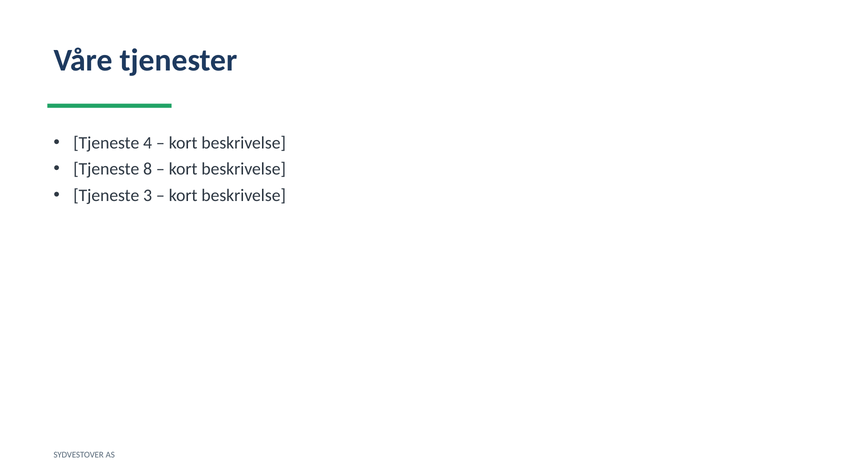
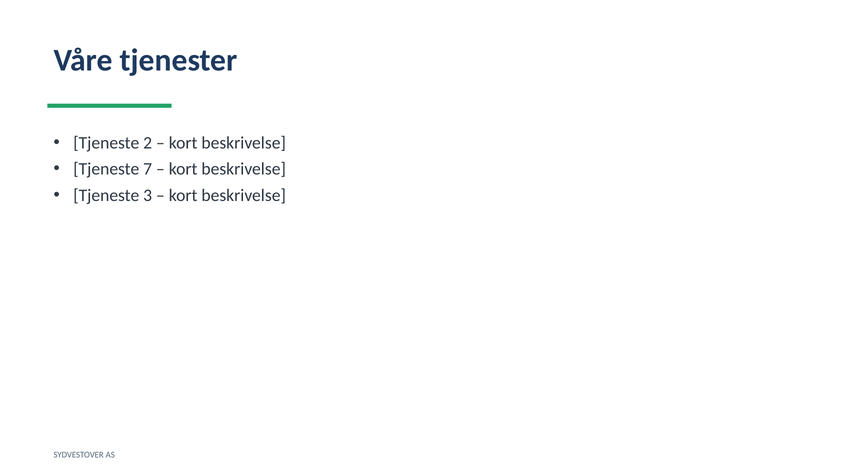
4: 4 -> 2 (148, 143)
8: 8 -> 7 (148, 169)
